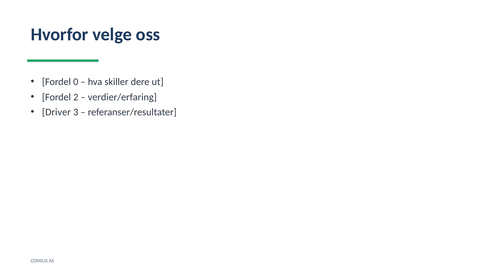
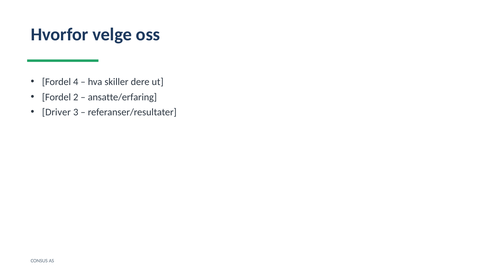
0: 0 -> 4 (76, 82)
verdier/erfaring: verdier/erfaring -> ansatte/erfaring (122, 97)
